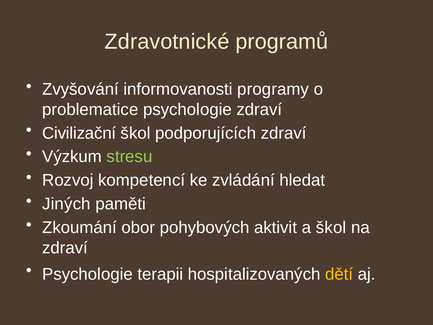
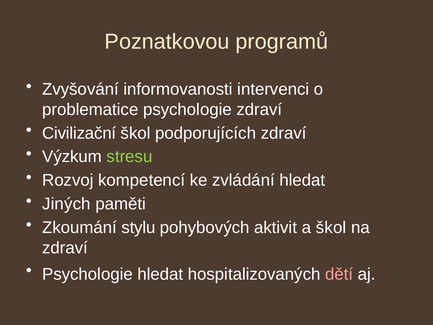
Zdravotnické: Zdravotnické -> Poznatkovou (167, 42)
programy: programy -> intervenci (273, 89)
obor: obor -> stylu (138, 227)
Psychologie terapii: terapii -> hledat (160, 274)
dětí colour: yellow -> pink (339, 274)
